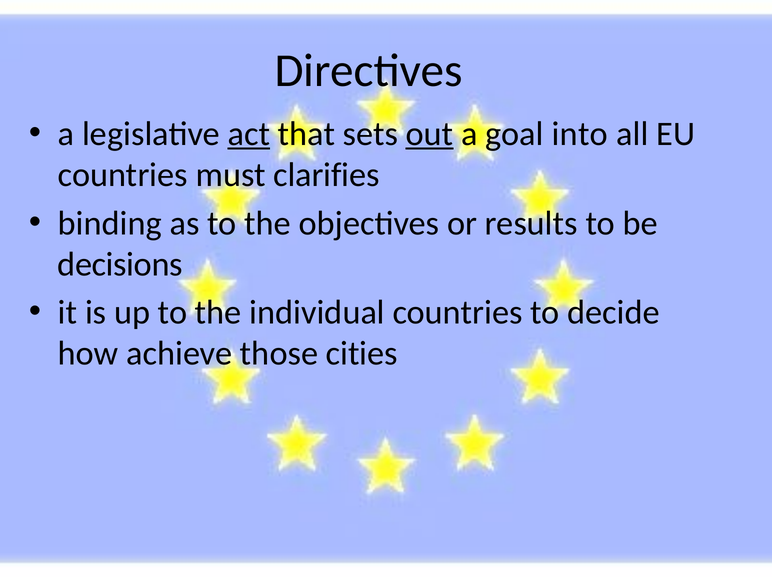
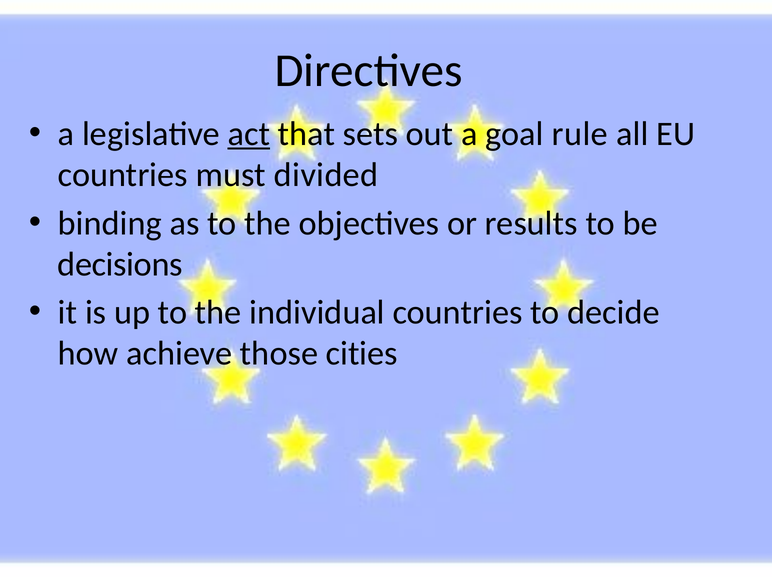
out underline: present -> none (430, 134)
into: into -> rule (580, 134)
clarifies: clarifies -> divided (326, 175)
